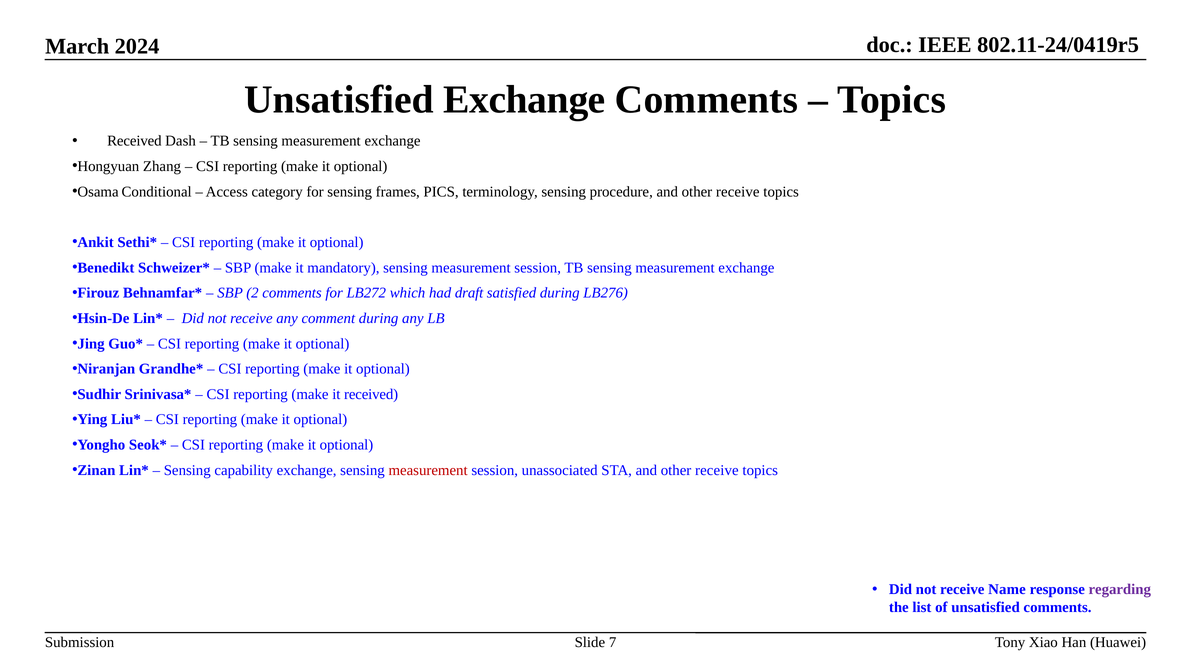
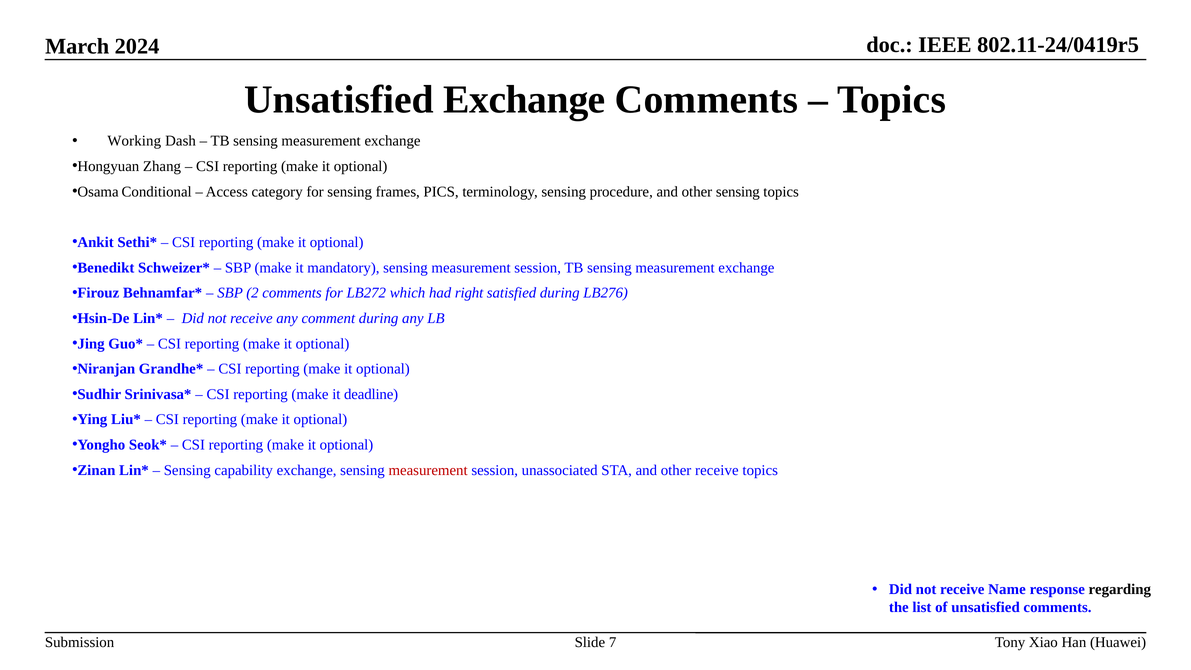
Received: Received -> Working (134, 141)
procedure and other receive: receive -> sensing (738, 192)
draft: draft -> right (469, 293)
it received: received -> deadline (371, 394)
regarding colour: purple -> black (1120, 589)
